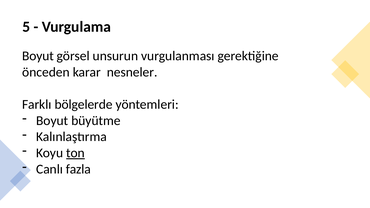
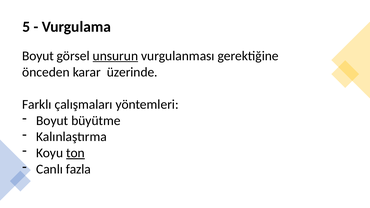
unsurun underline: none -> present (115, 56)
nesneler: nesneler -> üzerinde (132, 72)
bölgelerde: bölgelerde -> çalışmaları (84, 104)
